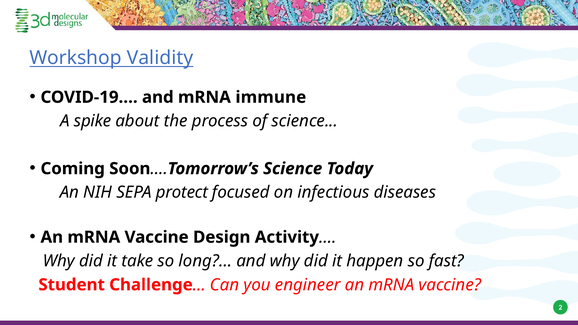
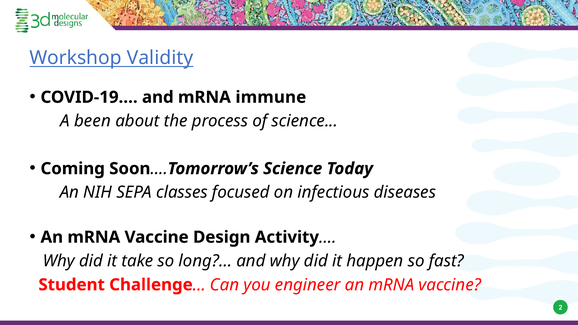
spike: spike -> been (92, 121)
protect: protect -> classes (182, 192)
